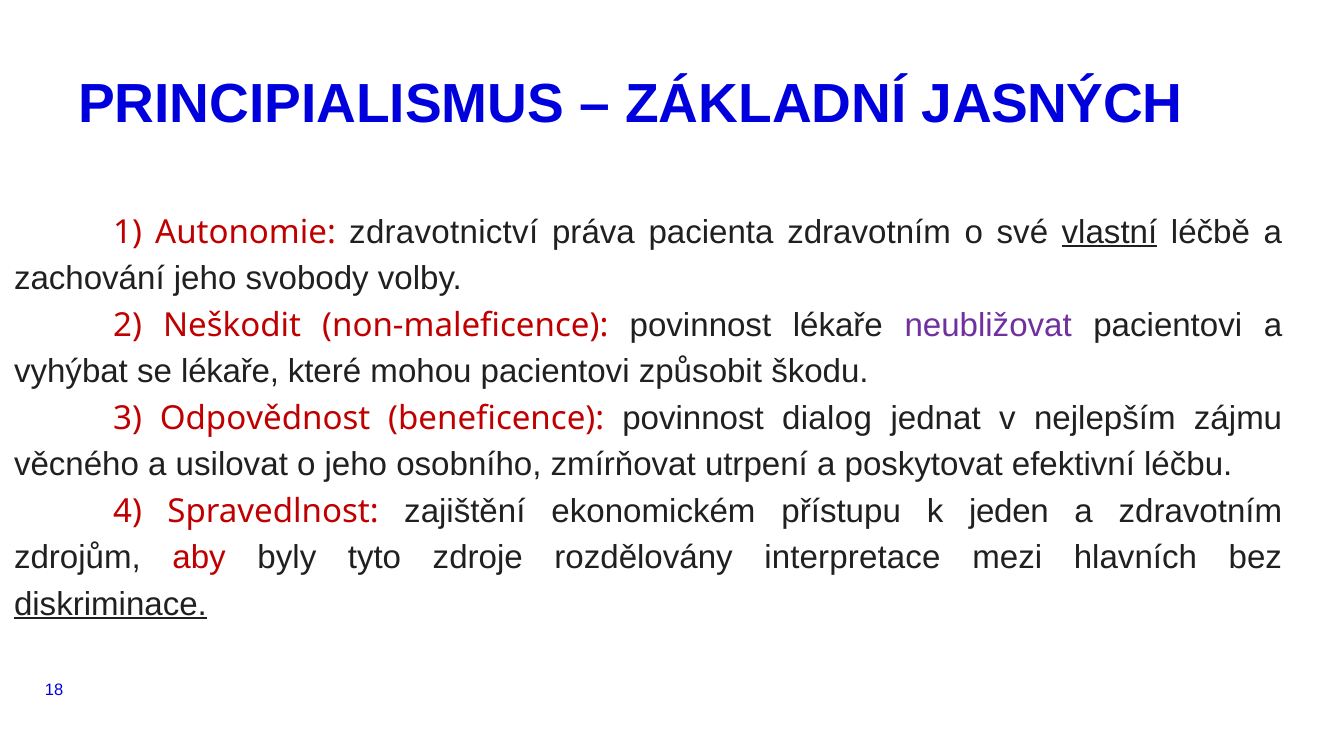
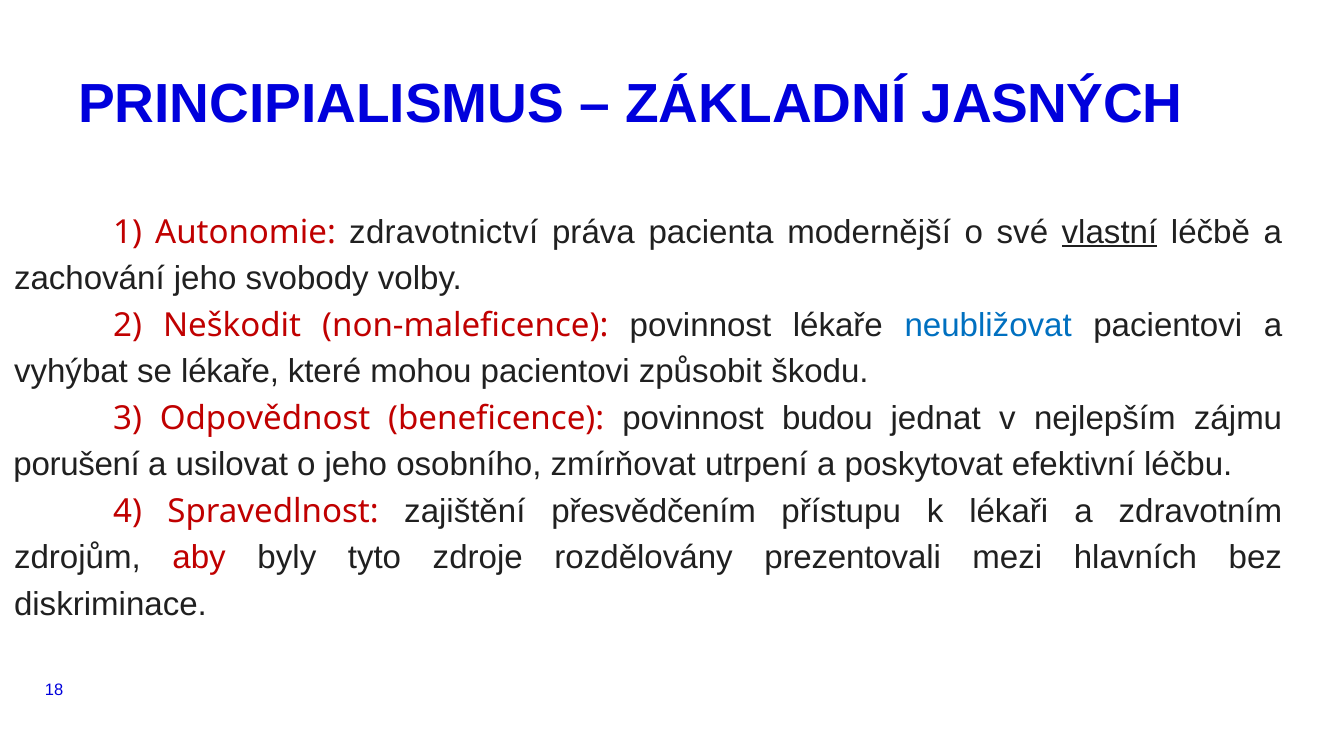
pacienta zdravotním: zdravotním -> modernější (869, 232)
neubližovat colour: purple -> blue (988, 325)
dialog: dialog -> budou (827, 418)
věcného: věcného -> porušení (77, 465)
ekonomickém: ekonomickém -> přesvědčením (654, 511)
jeden: jeden -> lékaři (1009, 511)
interpretace: interpretace -> prezentovali (853, 558)
diskriminace underline: present -> none (110, 604)
